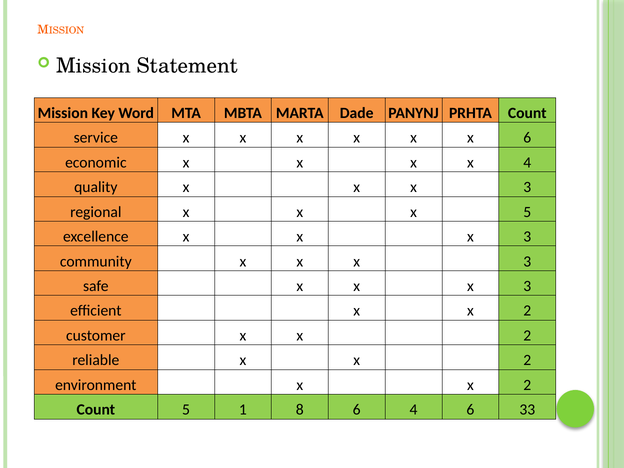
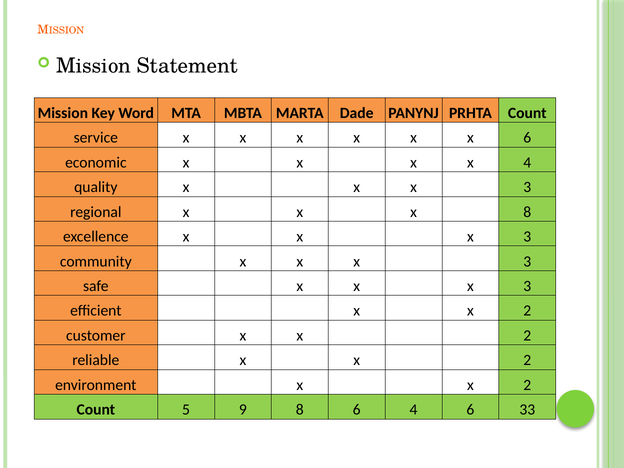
x 5: 5 -> 8 (527, 212)
1: 1 -> 9 (243, 410)
